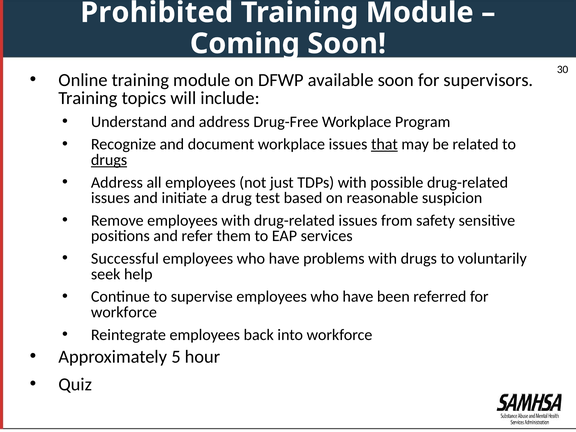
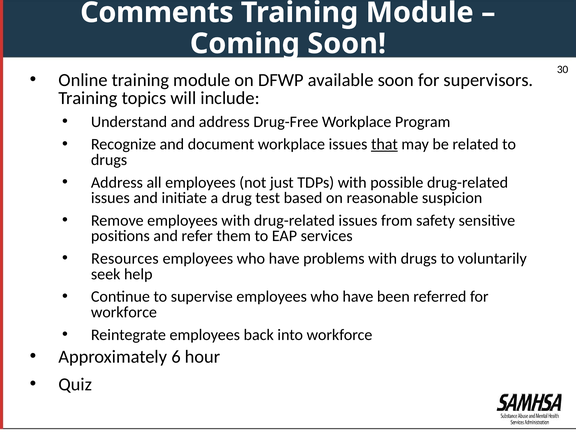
Prohibited: Prohibited -> Comments (157, 13)
drugs underline: present -> none (109, 160)
Successful: Successful -> Resources (125, 259)
5: 5 -> 6 (176, 357)
